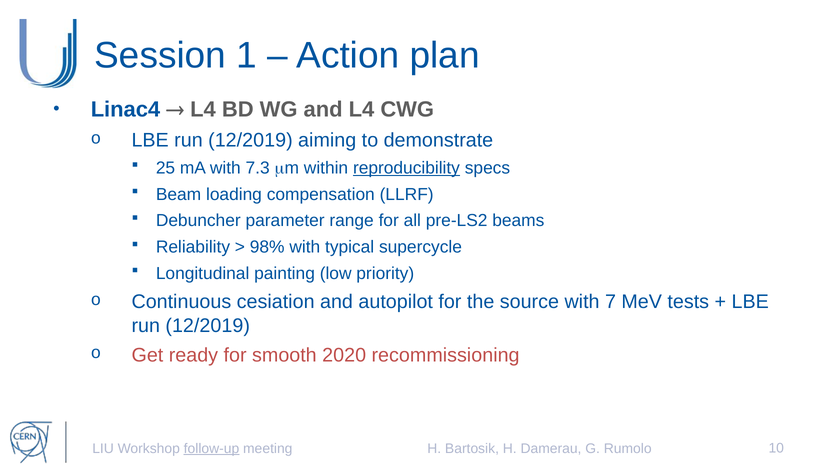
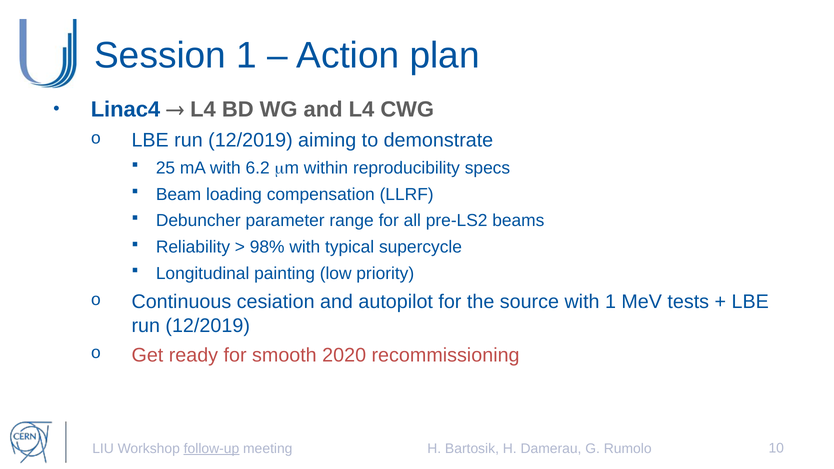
7.3: 7.3 -> 6.2 (258, 168)
reproducibility underline: present -> none (406, 168)
with 7: 7 -> 1 (611, 302)
